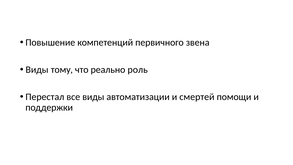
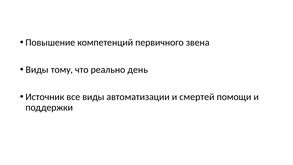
роль: роль -> день (138, 70)
Перестал: Перестал -> Источник (45, 97)
